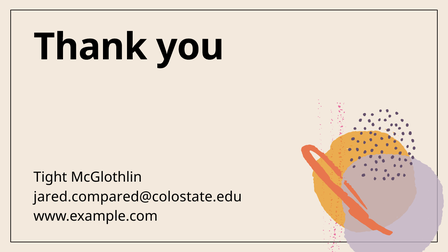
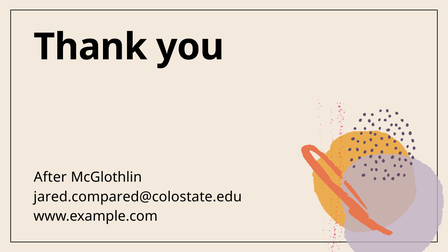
Tight: Tight -> After (50, 177)
